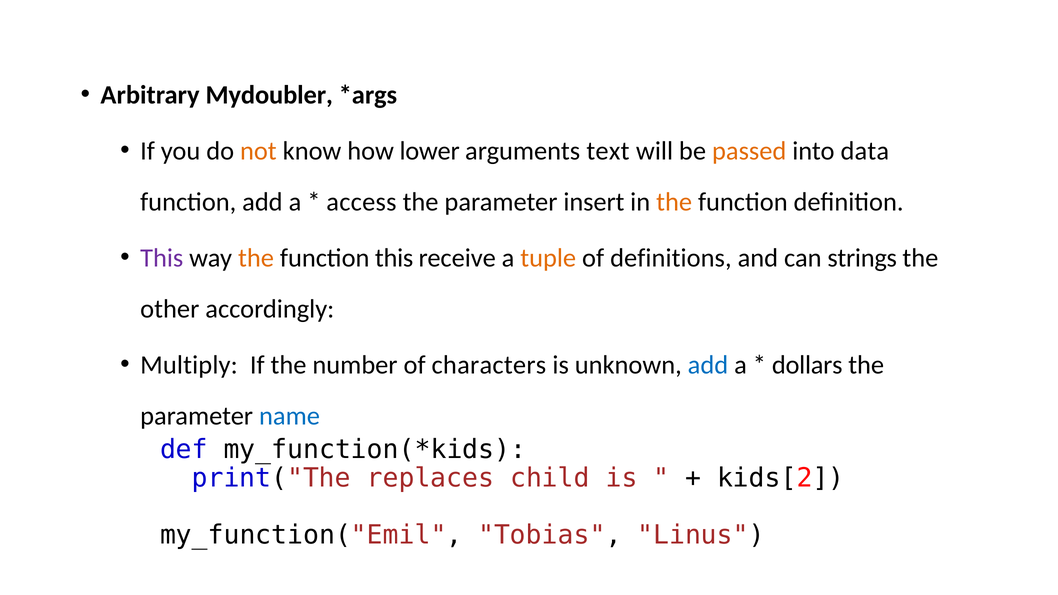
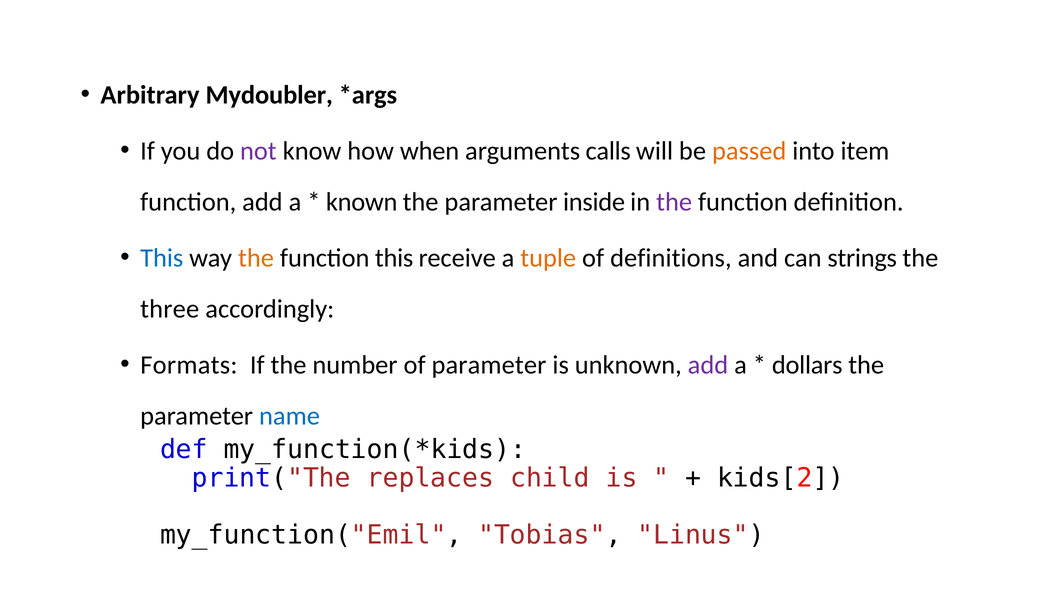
not colour: orange -> purple (258, 151)
lower: lower -> when (430, 151)
text: text -> calls (608, 151)
data: data -> item (865, 151)
access: access -> known (362, 202)
insert: insert -> inside (594, 202)
the colour: orange -> purple (674, 202)
This colour: purple -> blue (162, 258)
other: other -> three (170, 309)
Multiply: Multiply -> Formats (189, 365)
of characters: characters -> parameter (489, 365)
add colour: blue -> purple (708, 365)
